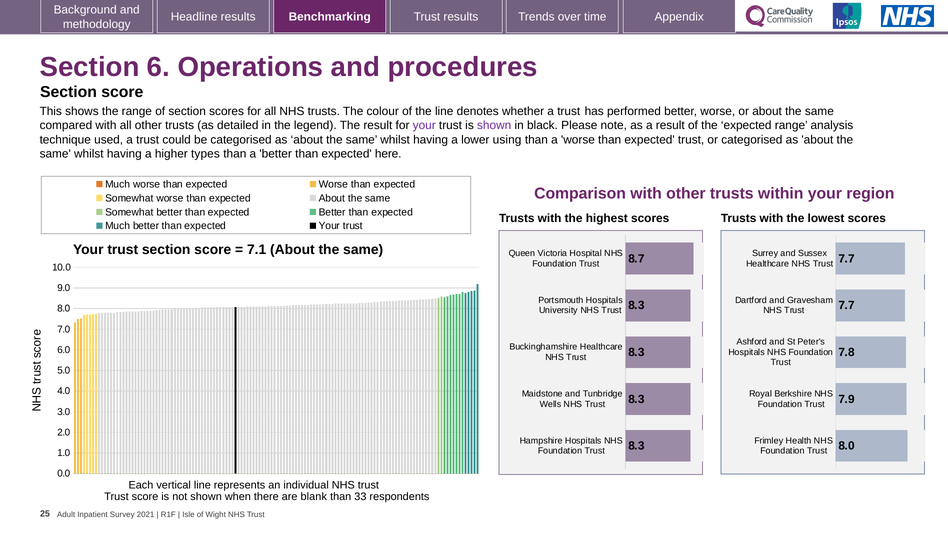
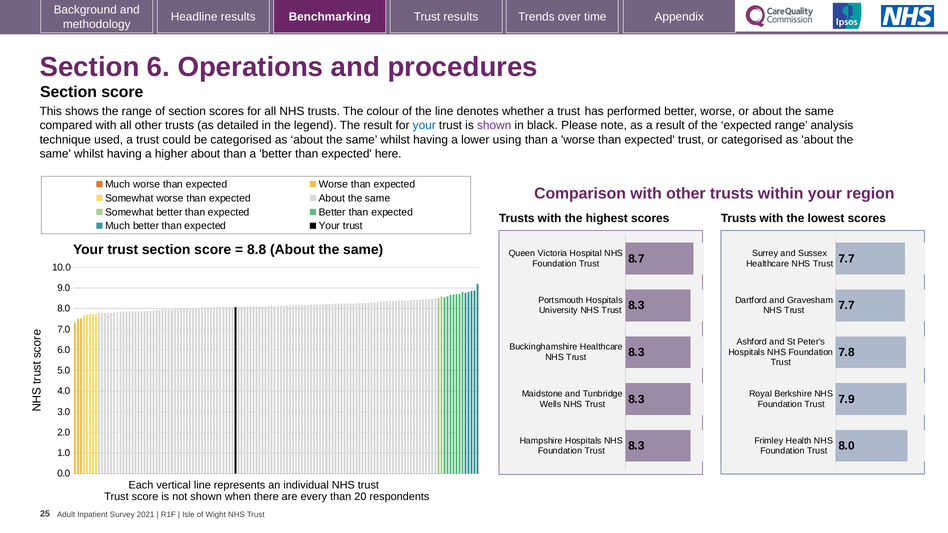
your colour: purple -> blue (424, 125)
higher types: types -> about (206, 154)
7.1: 7.1 -> 8.8 (257, 250)
blank: blank -> every (314, 497)
33: 33 -> 20 (360, 497)
